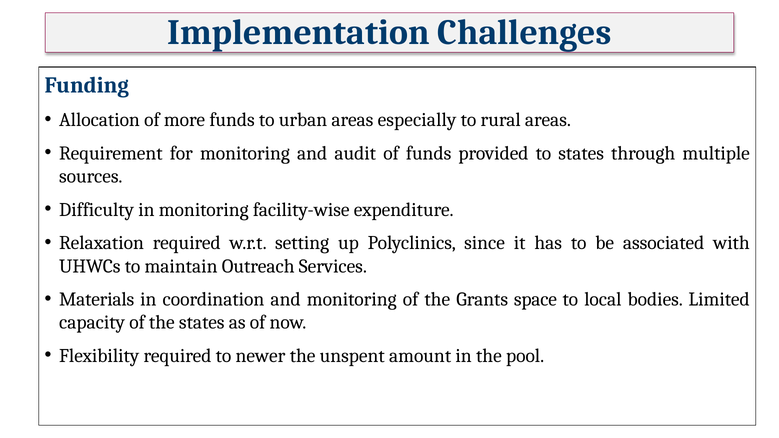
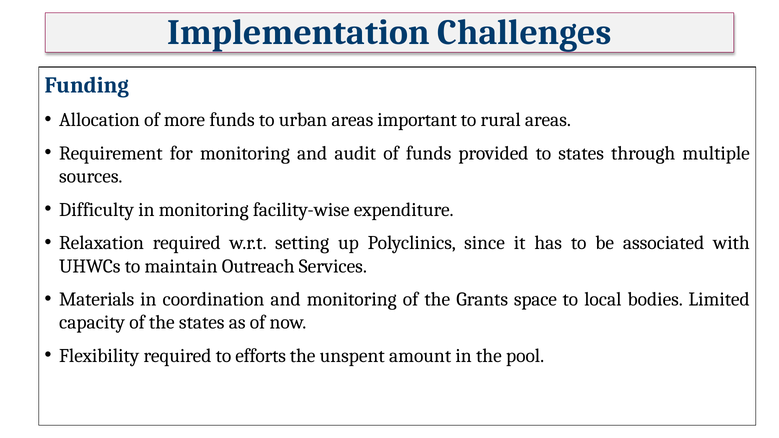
especially: especially -> important (417, 120)
newer: newer -> efforts (261, 356)
